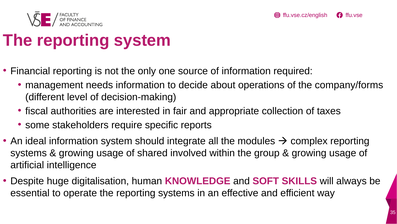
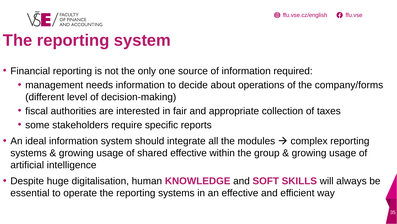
shared involved: involved -> effective (189, 153)
